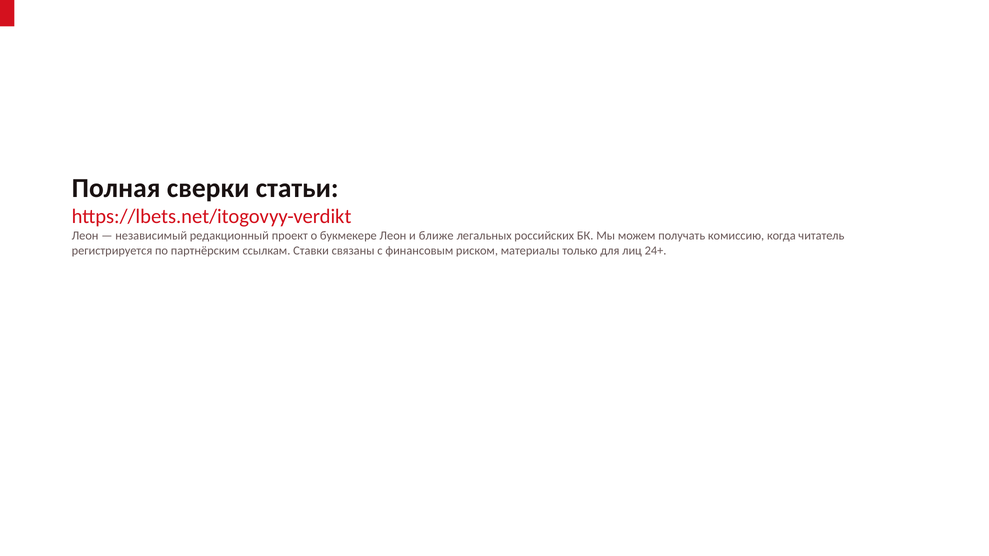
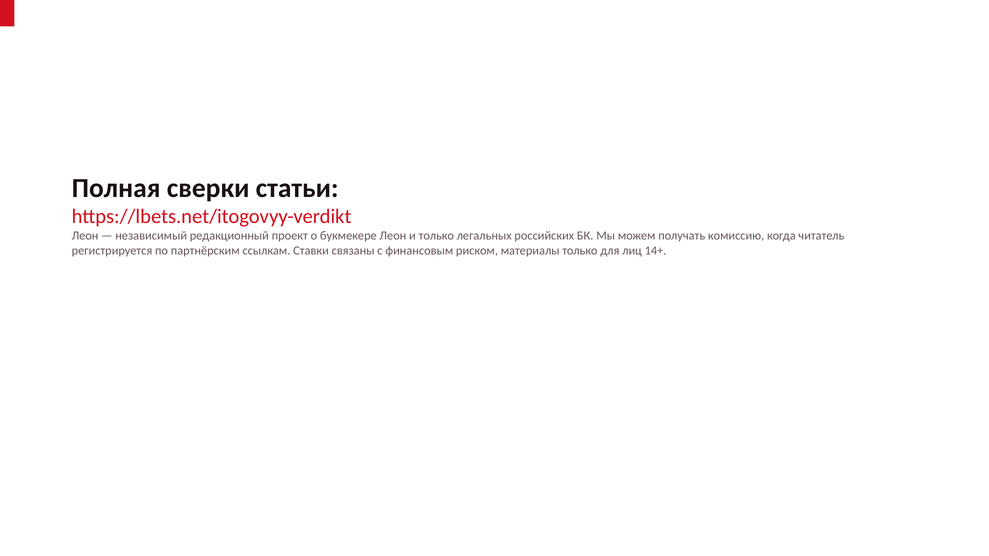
и ближе: ближе -> только (436, 236)
24+: 24+ -> 14+ (656, 251)
